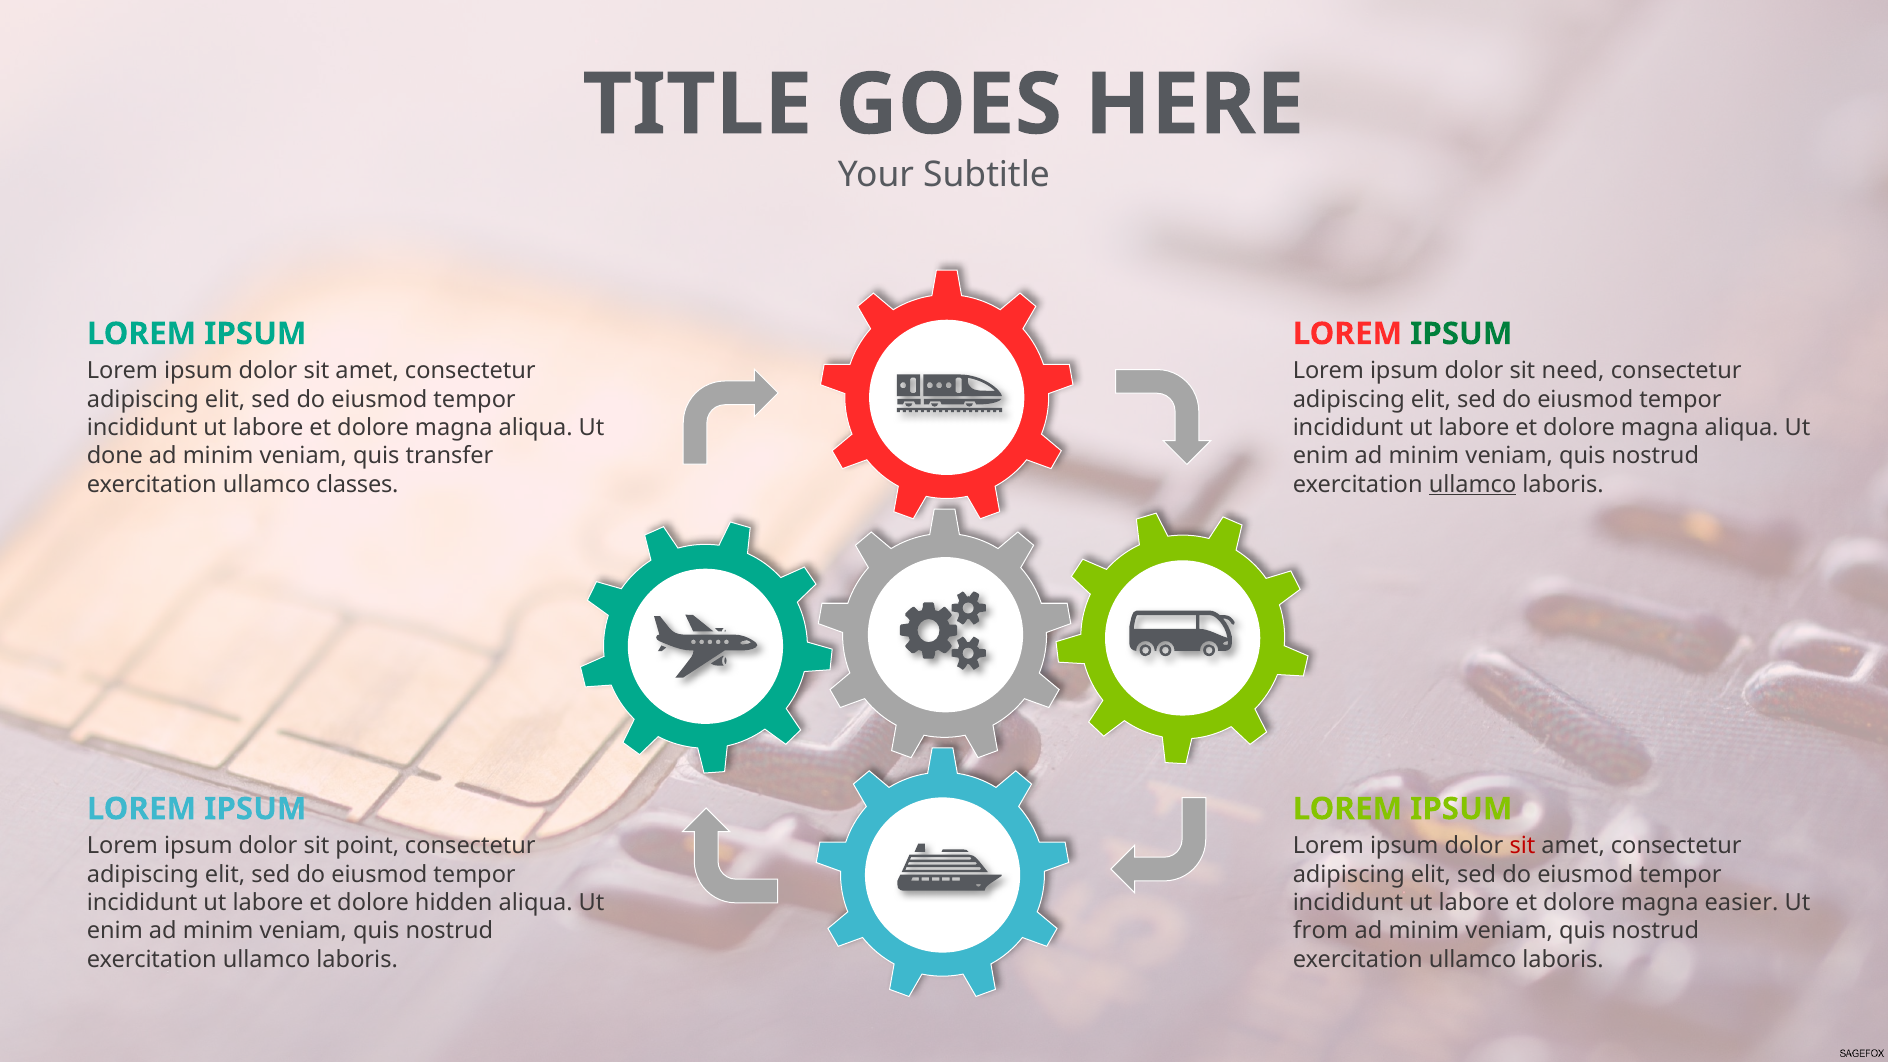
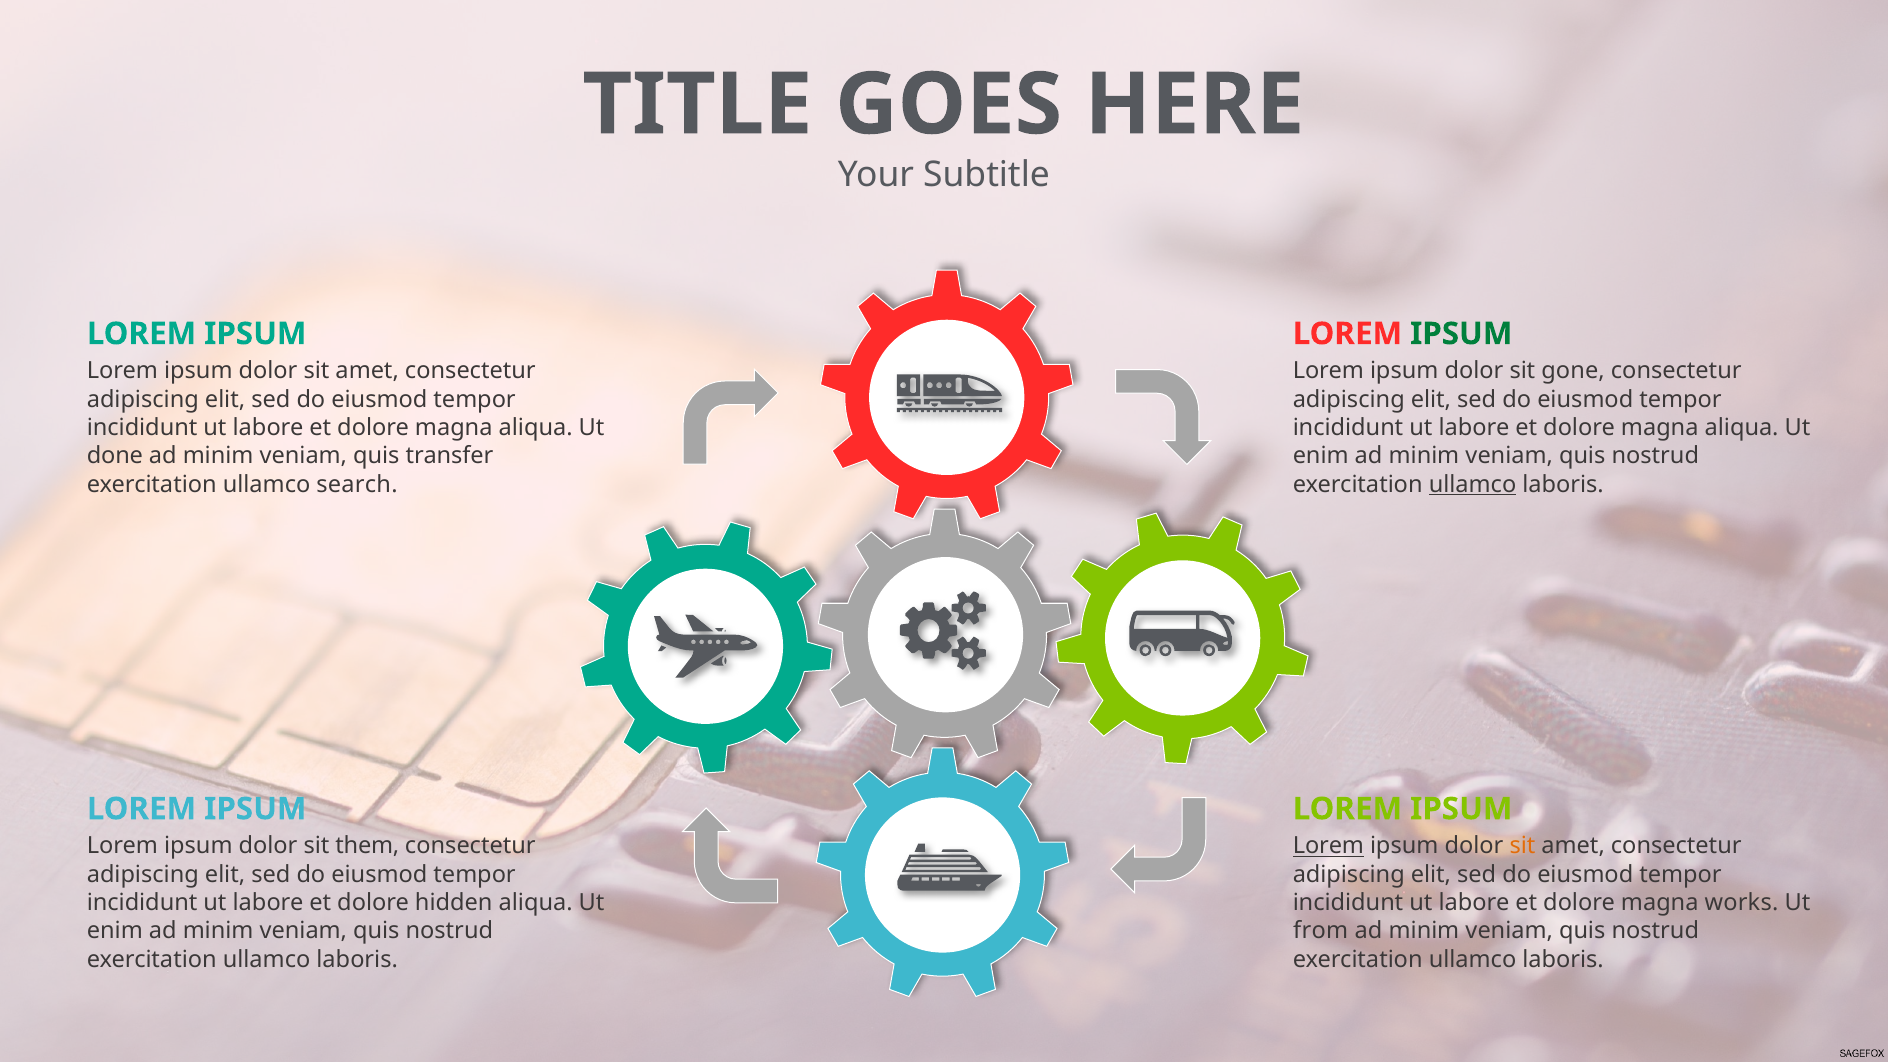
need: need -> gone (1573, 371)
classes: classes -> search (357, 484)
point: point -> them (367, 846)
Lorem underline: none -> present (1328, 846)
sit colour: red -> orange (1522, 846)
easier: easier -> works (1741, 903)
